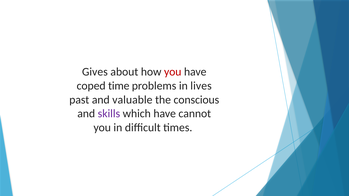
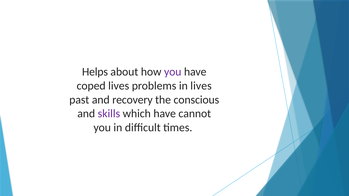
Gives: Gives -> Helps (95, 72)
you colour: red -> purple (173, 72)
coped time: time -> lives (119, 86)
valuable: valuable -> recovery (132, 100)
